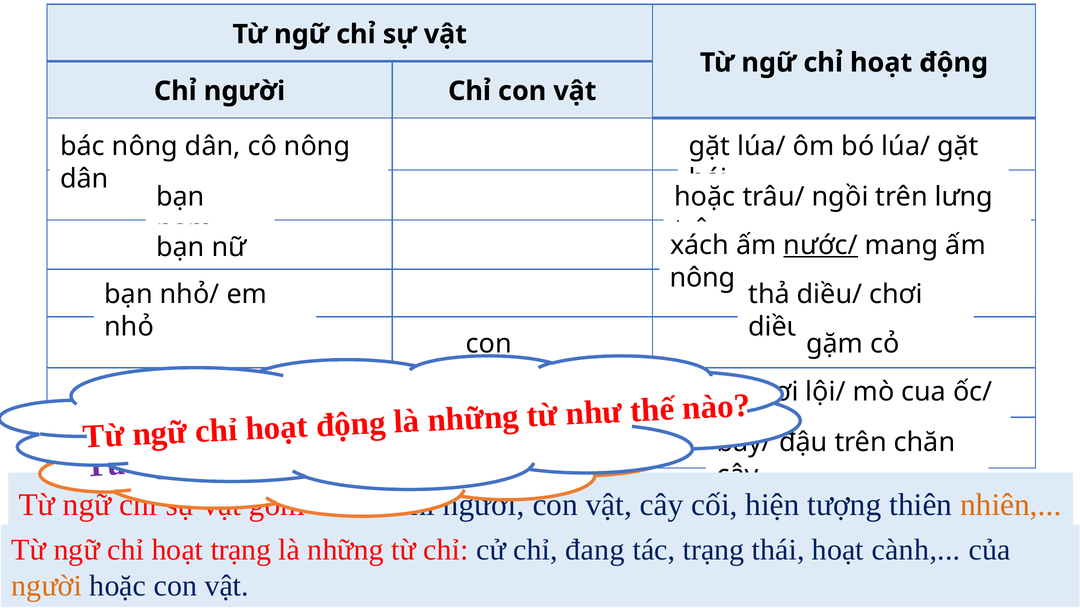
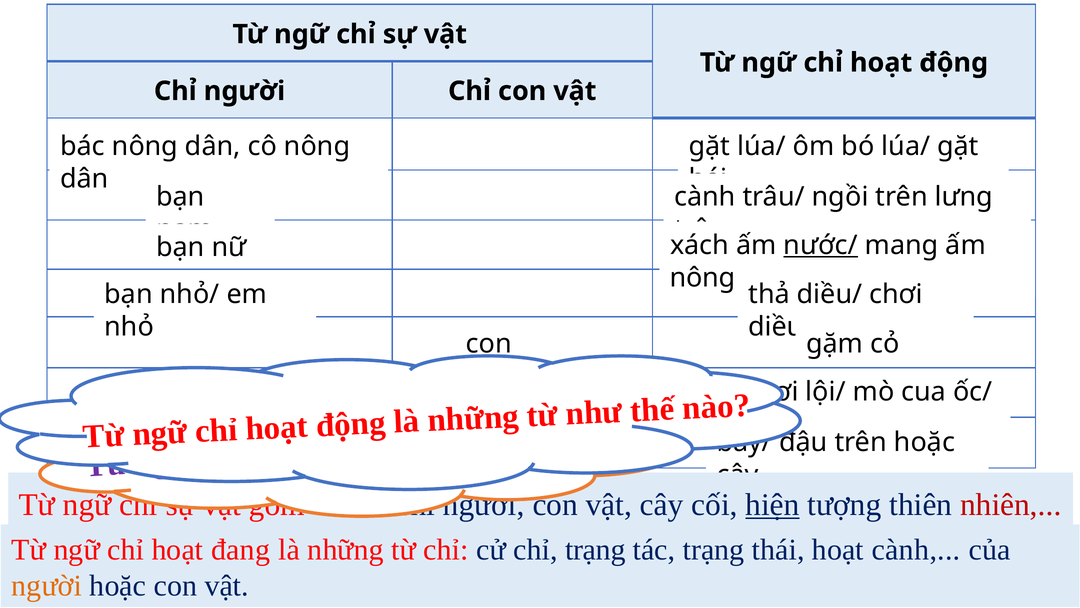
hoặc: hoặc -> cành (705, 197)
trên chăn: chăn -> hoặc (924, 442)
hiện underline: none -> present (773, 504)
nhiên colour: orange -> red (1011, 504)
hoạt trạng: trạng -> đang (241, 549)
chỉ đang: đang -> trạng (595, 549)
